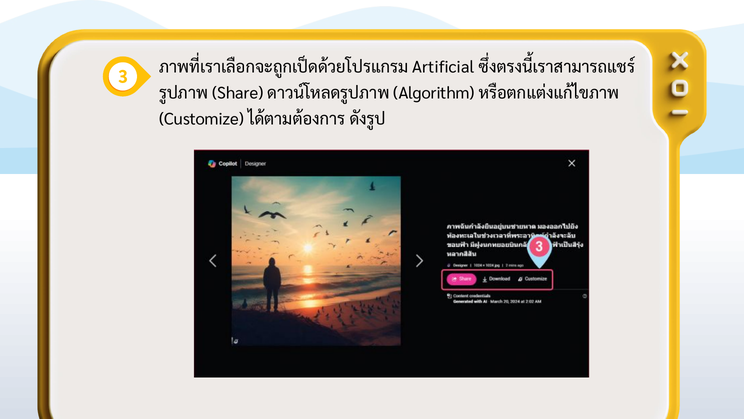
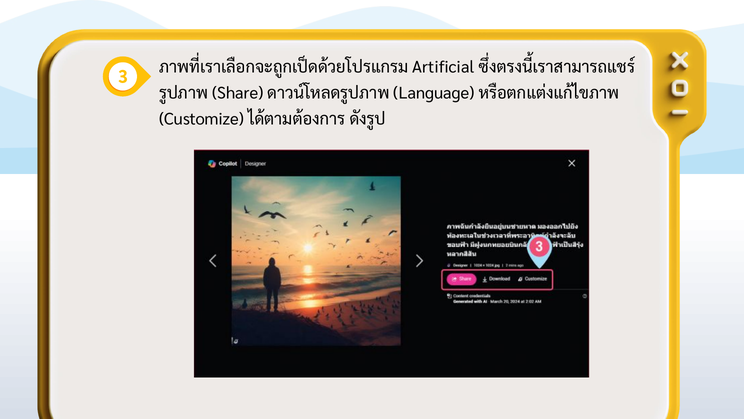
Algorithm: Algorithm -> Language (434, 93)
